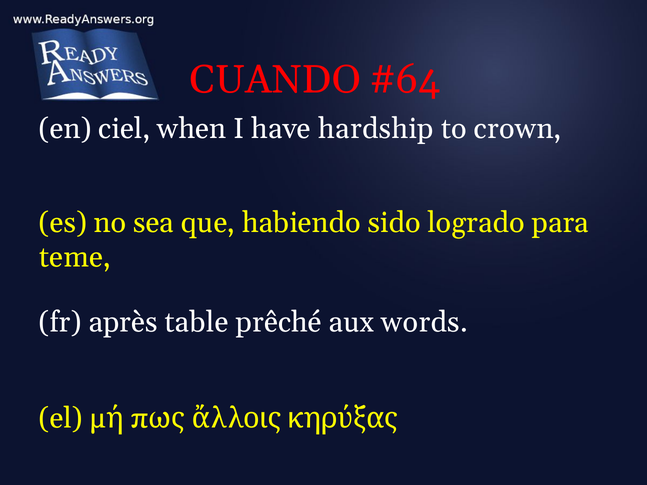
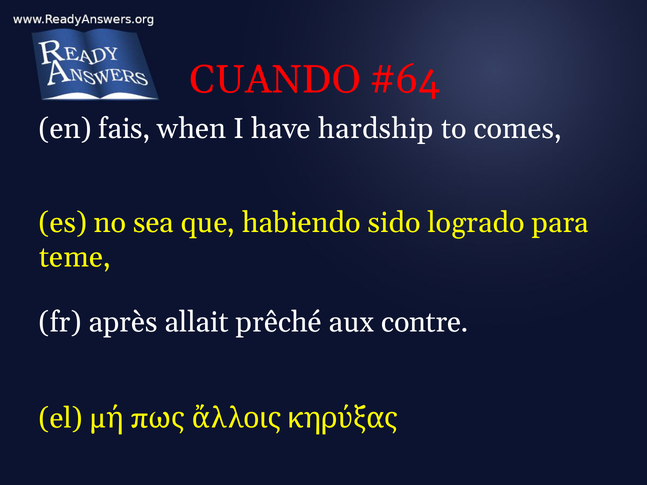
ciel: ciel -> fais (124, 129)
crown: crown -> comes (518, 129)
table: table -> allait (197, 322)
words: words -> contre (425, 322)
